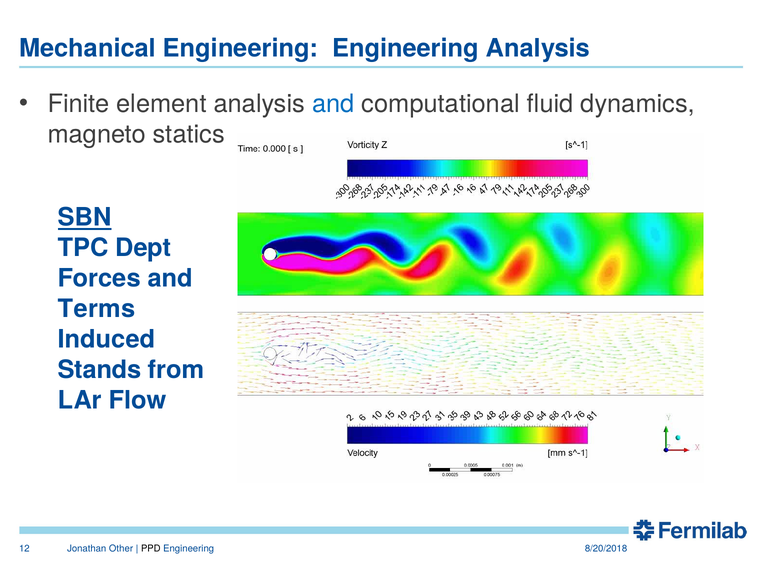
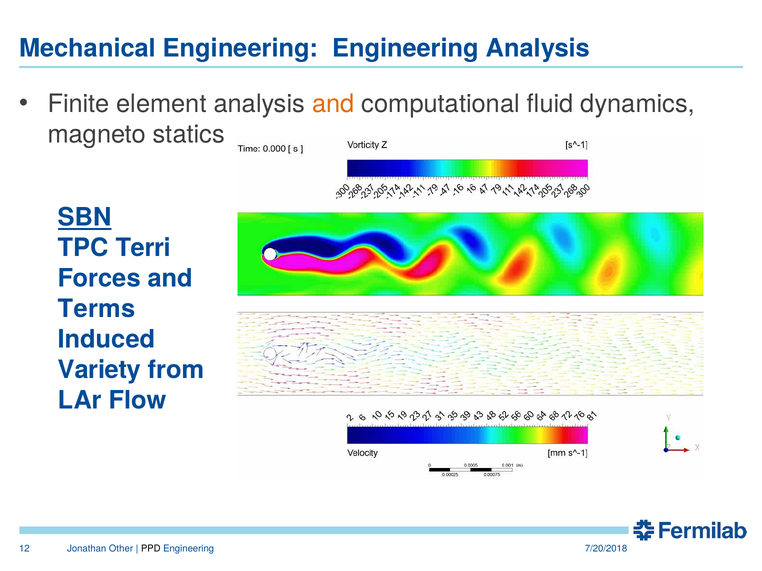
and colour: blue -> orange (333, 104)
Dept: Dept -> Terri (143, 248)
Stands: Stands -> Variety (99, 370)
8/20/2018: 8/20/2018 -> 7/20/2018 (606, 549)
